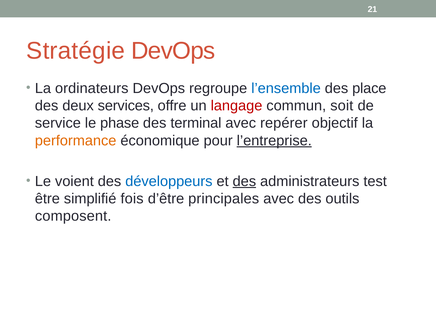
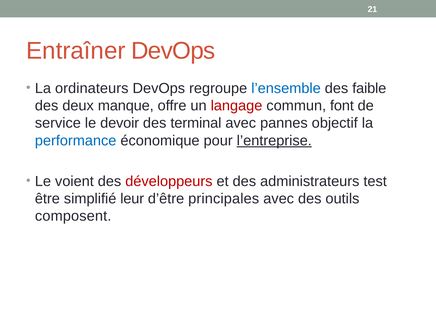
Stratégie: Stratégie -> Entraîner (76, 51)
place: place -> faible (369, 88)
services: services -> manque (126, 106)
soit: soit -> font (342, 106)
phase: phase -> devoir (120, 123)
repérer: repérer -> pannes (284, 123)
performance colour: orange -> blue (76, 141)
développeurs colour: blue -> red (169, 181)
des underline: present -> none (244, 181)
fois: fois -> leur (132, 199)
